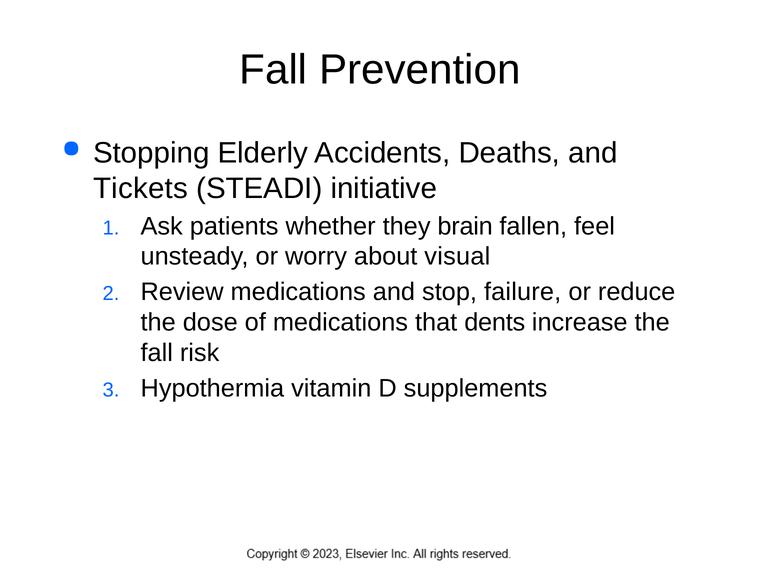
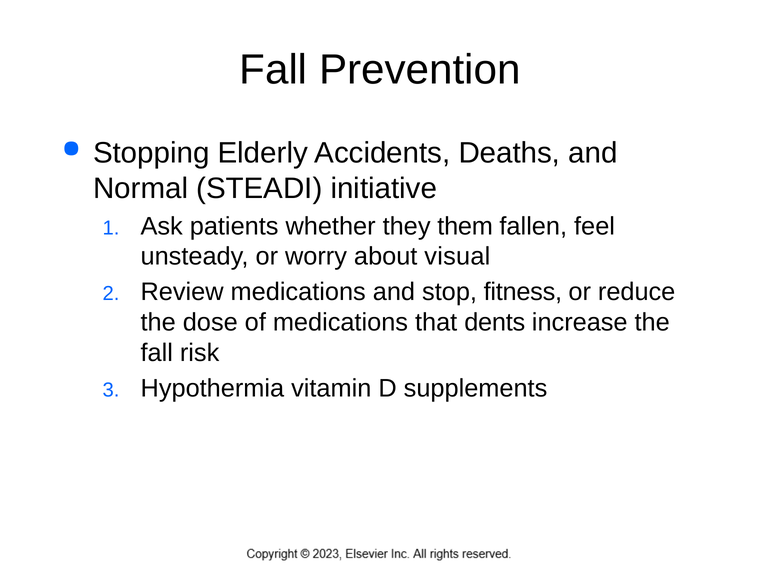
Tickets: Tickets -> Normal (141, 188)
brain: brain -> them (465, 226)
failure: failure -> fitness (523, 292)
